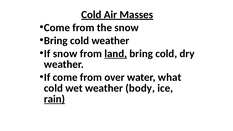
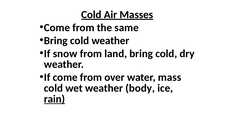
the snow: snow -> same (127, 28)
land underline: present -> none (116, 54)
what: what -> mass (170, 77)
